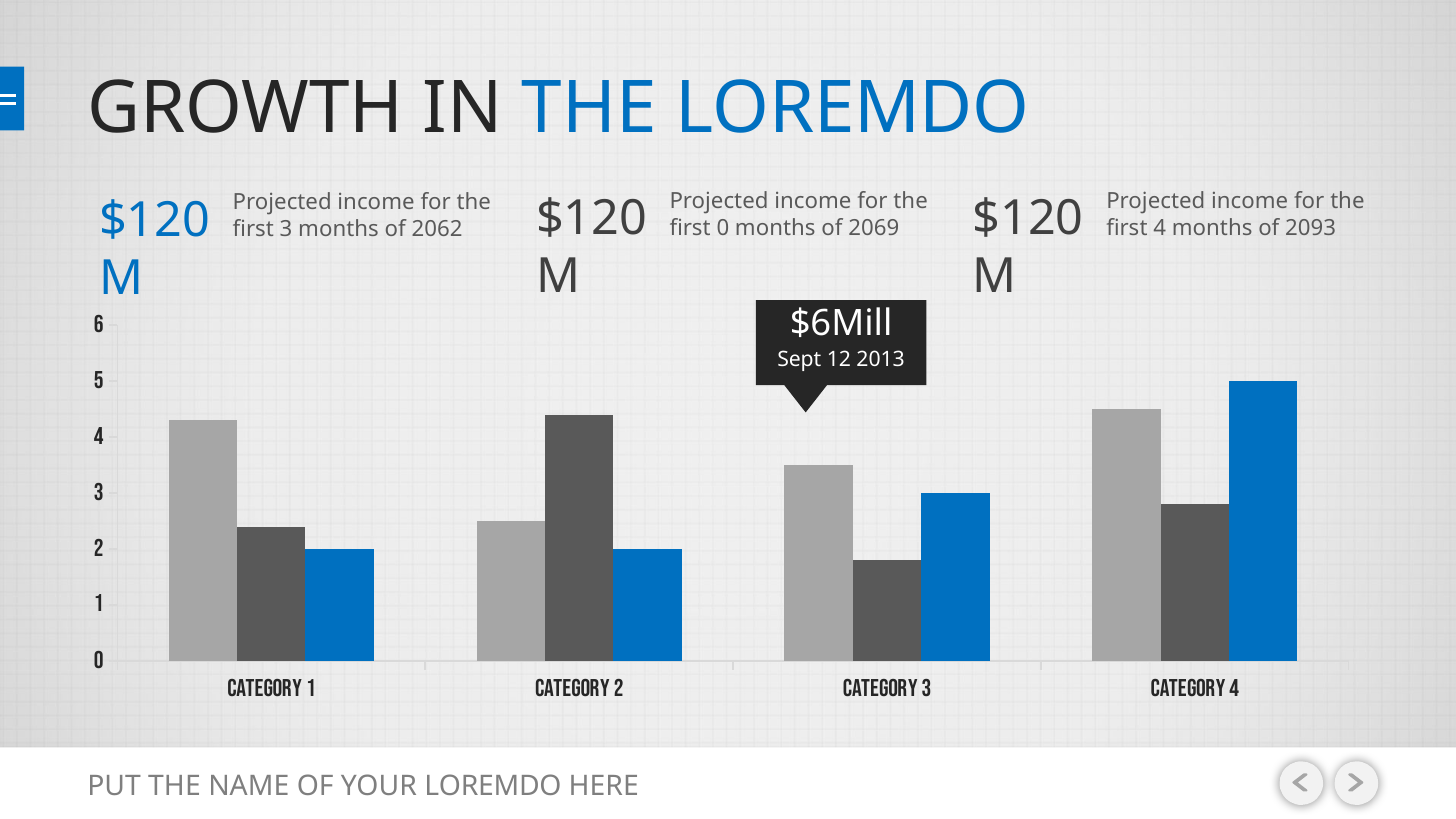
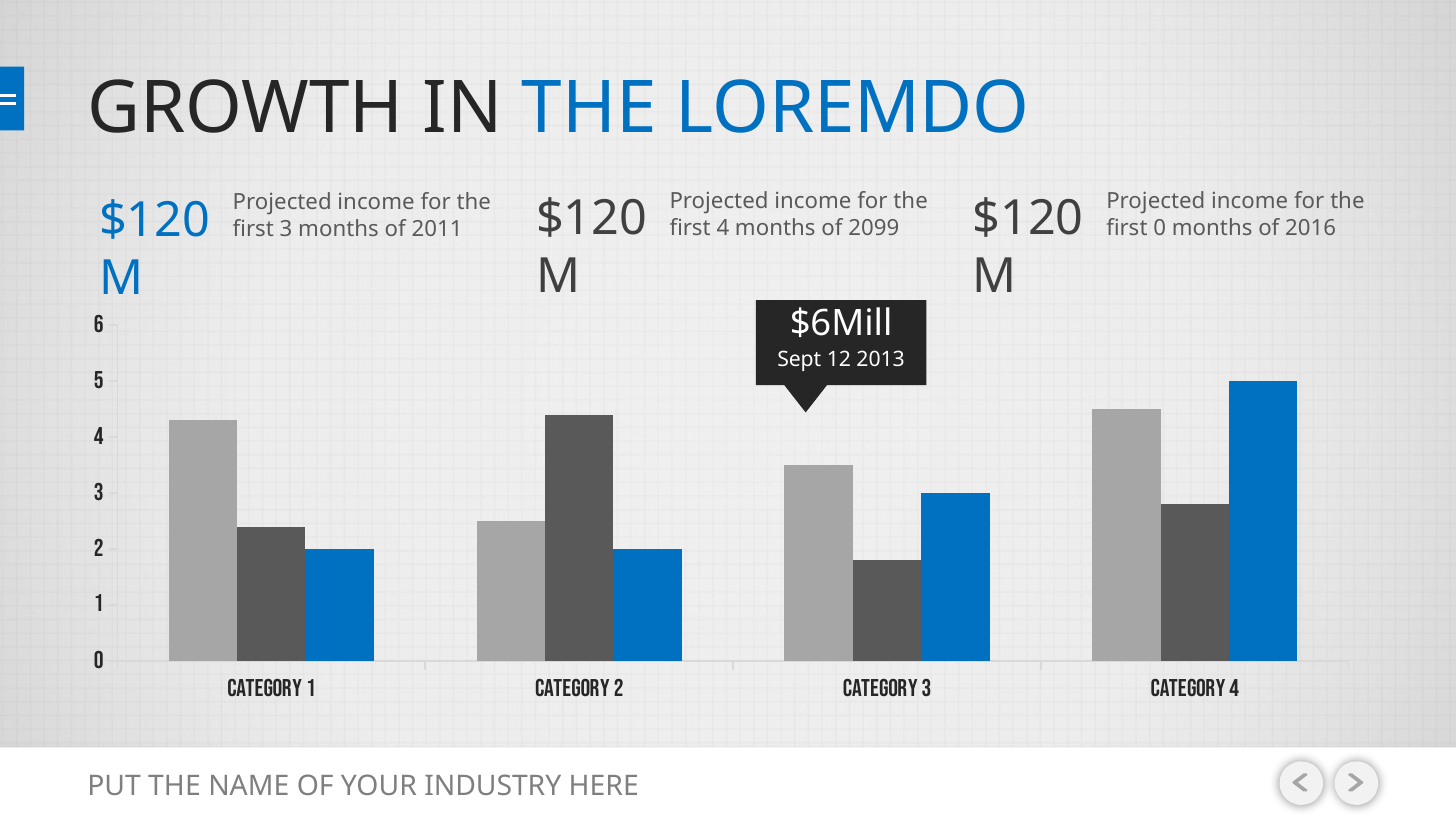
first 0: 0 -> 4 (723, 228)
2069: 2069 -> 2099 (874, 228)
first 4: 4 -> 0 (1160, 228)
2093: 2093 -> 2016 (1311, 228)
2062: 2062 -> 2011 (437, 229)
YOUR LOREMDO: LOREMDO -> INDUSTRY (493, 787)
